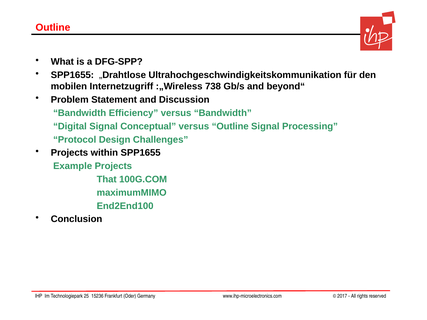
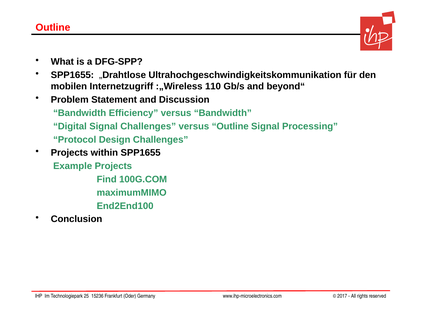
738: 738 -> 110 (213, 87)
Signal Conceptual: Conceptual -> Challenges (148, 126)
That: That -> Find (107, 180)
